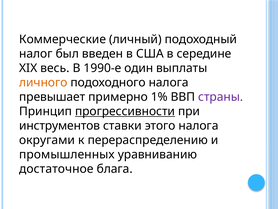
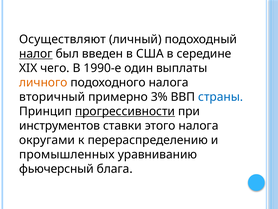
Коммерческие: Коммерческие -> Осуществляют (63, 39)
налог underline: none -> present (36, 54)
весь: весь -> чего (55, 68)
превышает: превышает -> вторичный (52, 97)
1%: 1% -> 3% (159, 97)
страны colour: purple -> blue (221, 97)
достаточное: достаточное -> фьючерсный (56, 169)
